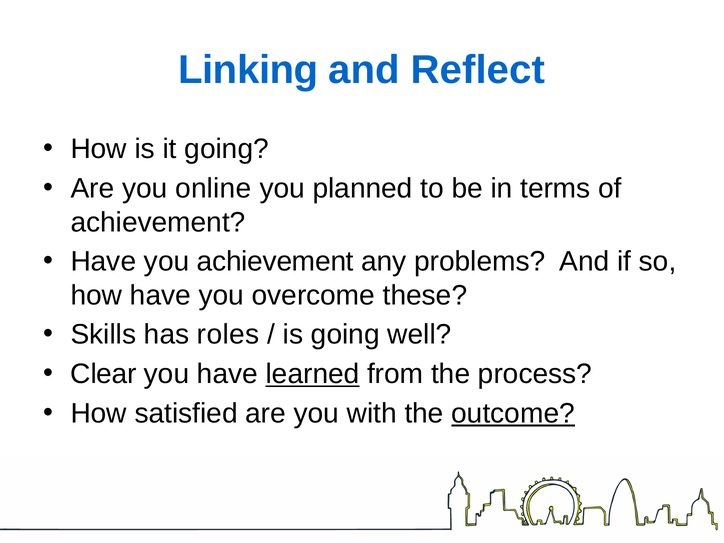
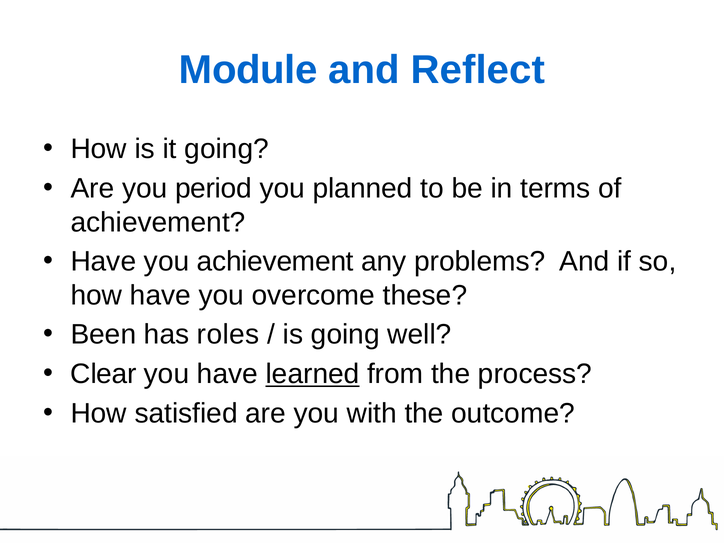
Linking: Linking -> Module (248, 70)
online: online -> period (214, 188)
Skills: Skills -> Been (103, 335)
outcome underline: present -> none (513, 413)
